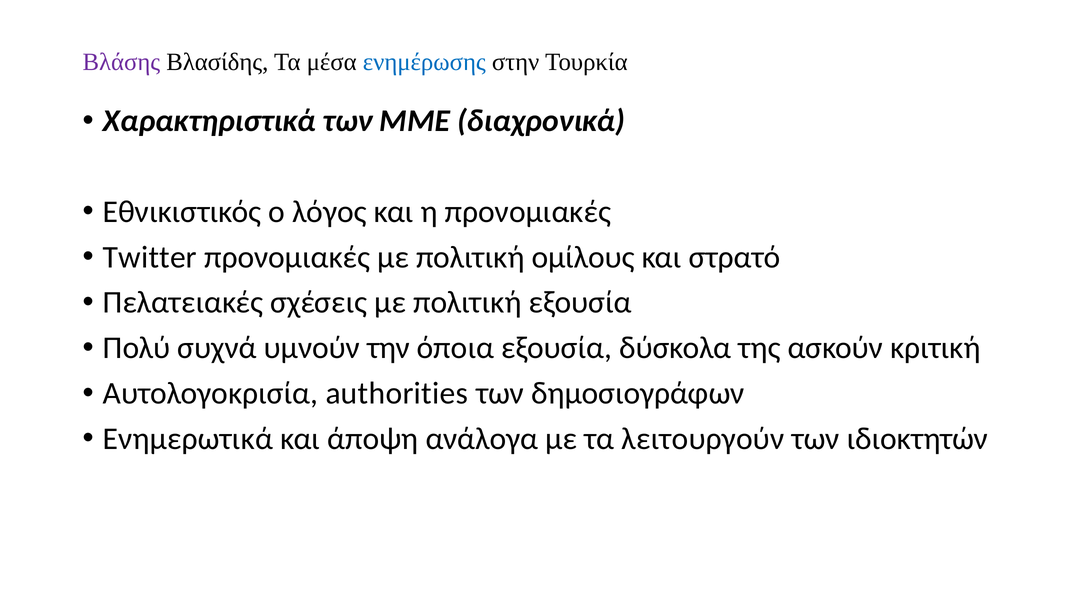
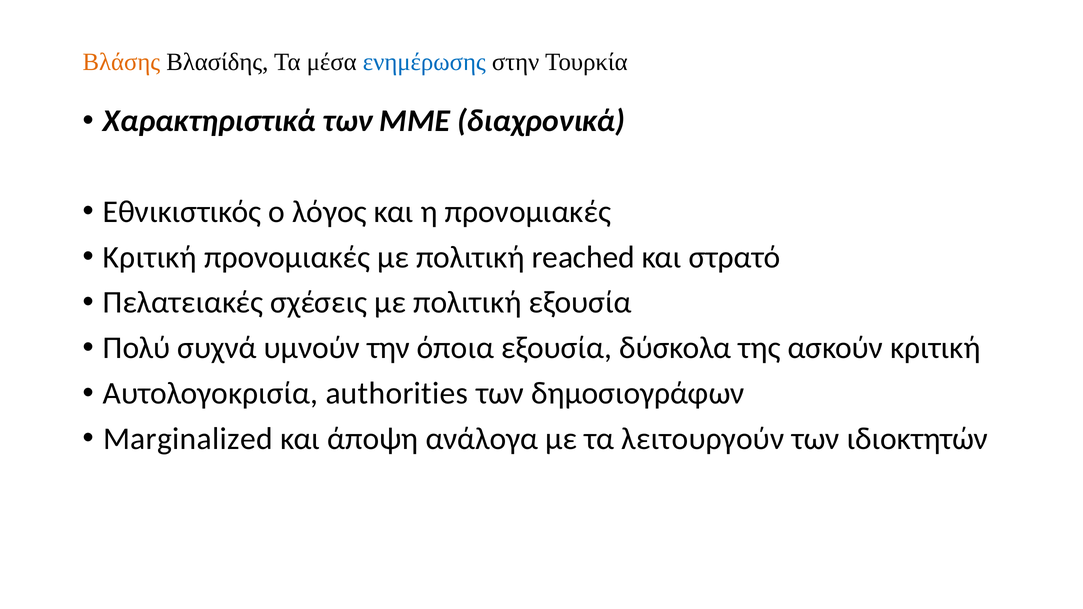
Βλάσης colour: purple -> orange (121, 62)
Twitter: Twitter -> Κριτική (150, 257)
ομίλους: ομίλους -> reached (583, 257)
Ενημερωτικά: Ενημερωτικά -> Marginalized (188, 439)
